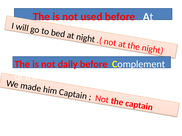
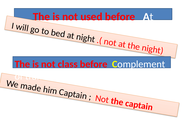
daily: daily -> class (68, 64)
